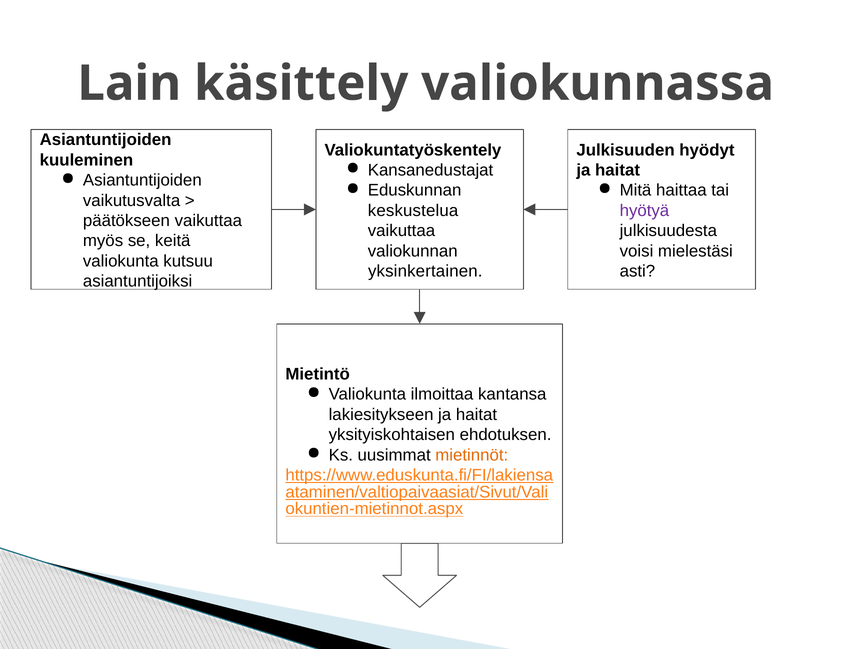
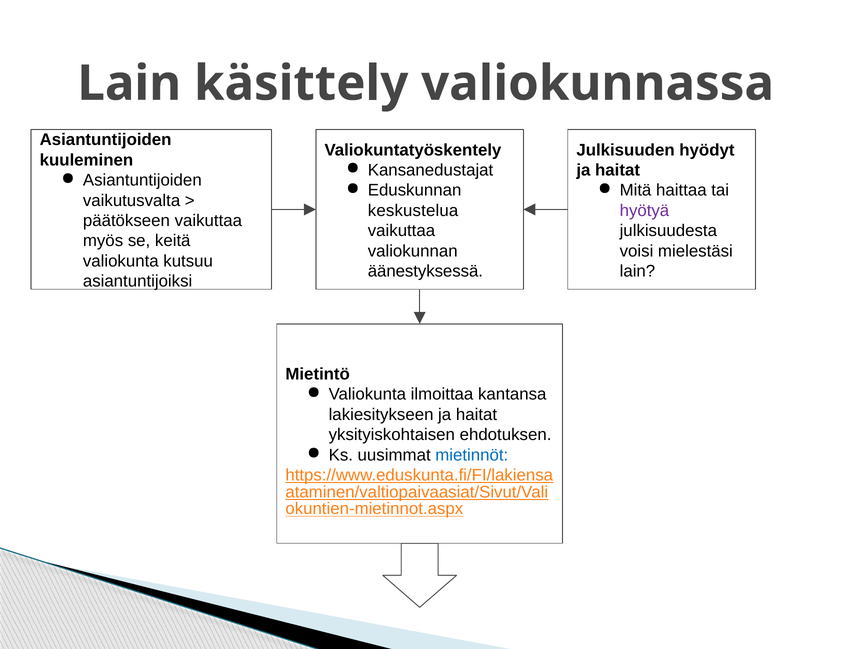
yksinkertainen: yksinkertainen -> äänestyksessä (425, 271)
asti: asti -> lain (637, 271)
mietinnöt colour: orange -> blue (472, 455)
